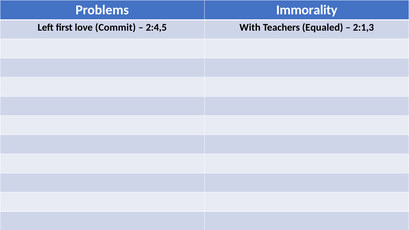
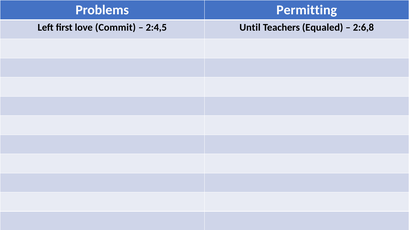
Immorality: Immorality -> Permitting (307, 10)
With: With -> Until (250, 28)
2:1,3: 2:1,3 -> 2:6,8 (363, 28)
